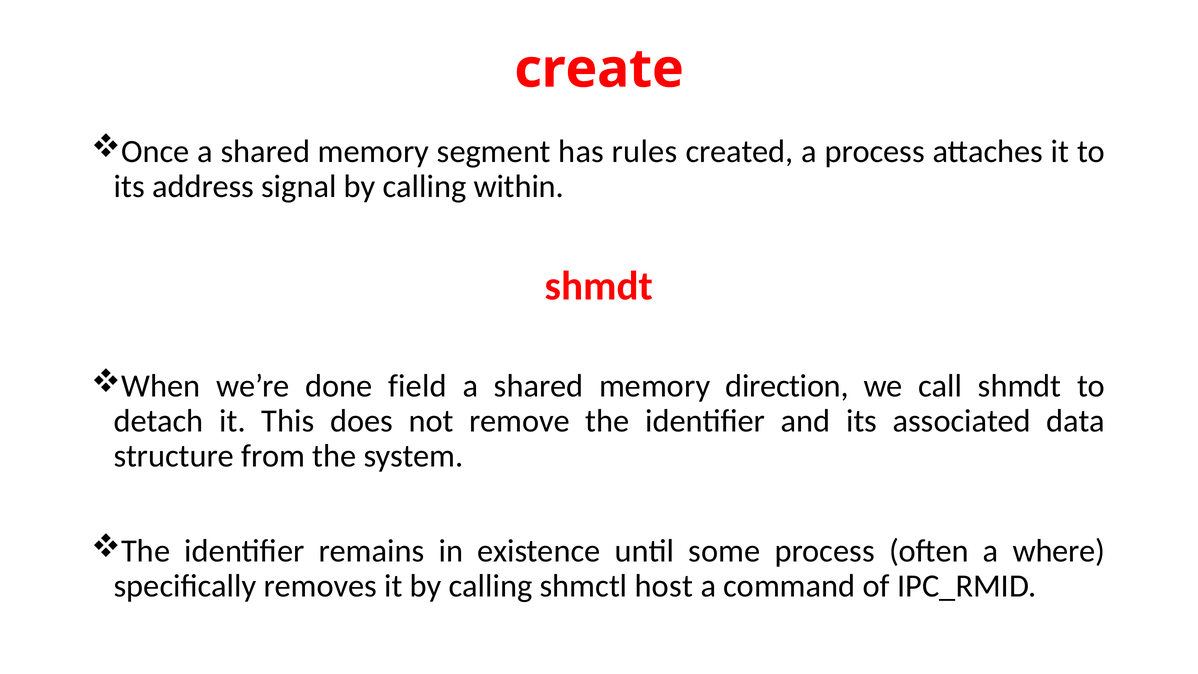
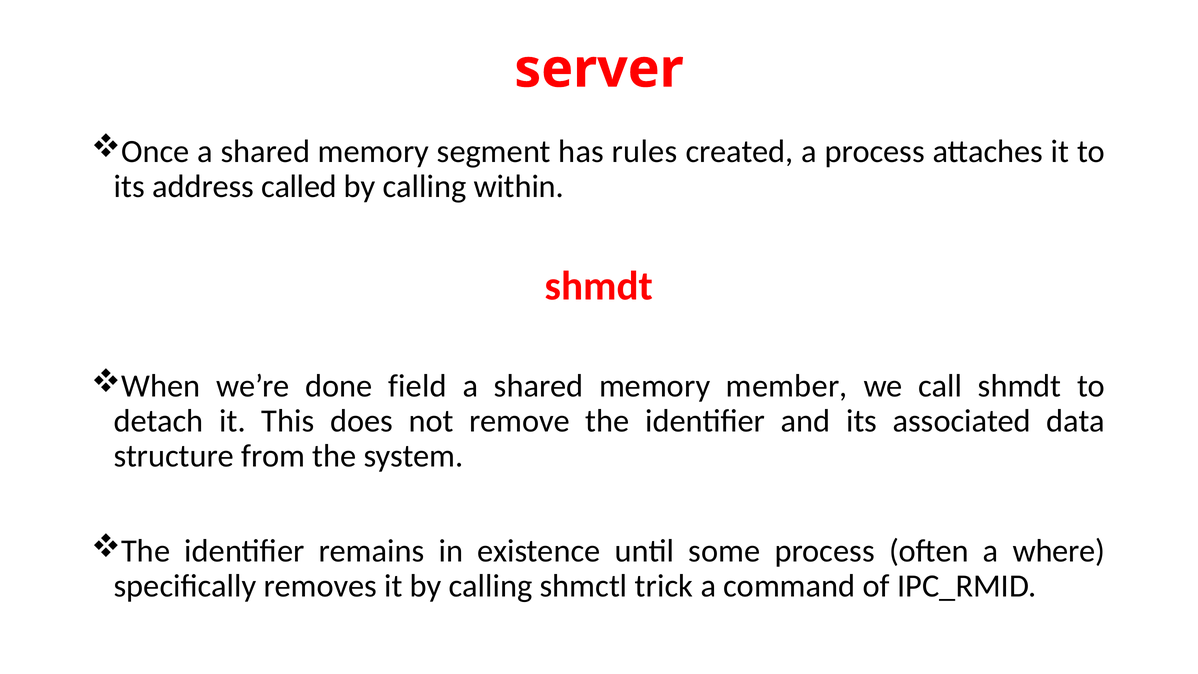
create: create -> server (599, 69)
signal: signal -> called (299, 186)
direction: direction -> member (787, 386)
host: host -> trick (664, 586)
